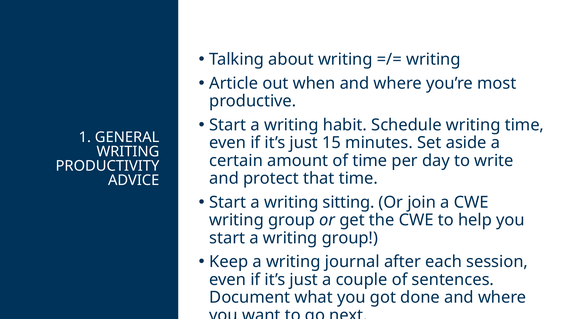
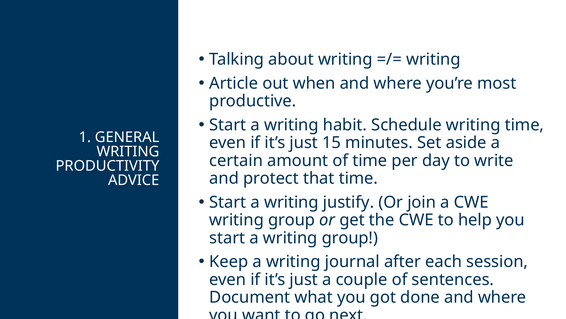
sitting: sitting -> justify (349, 202)
